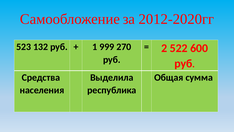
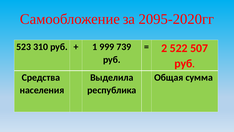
2012-2020гг: 2012-2020гг -> 2095-2020гг (176, 19)
132: 132 -> 310 (41, 47)
270: 270 -> 739 (124, 47)
600: 600 -> 507 (199, 48)
